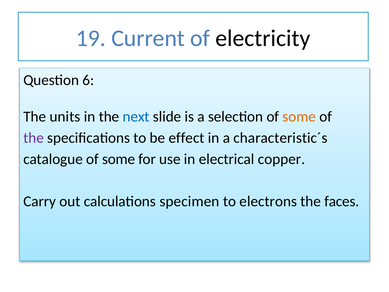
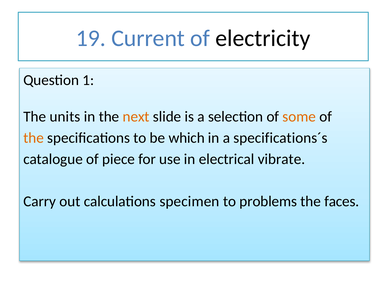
6: 6 -> 1 (88, 80)
next colour: blue -> orange (136, 116)
the colour: purple -> orange (34, 138)
effect: effect -> which (187, 138)
characteristic´s: characteristic´s -> specifications´s (281, 138)
catalogue of some: some -> piece (119, 159)
copper: copper -> vibrate (281, 159)
electrons: electrons -> problems (268, 201)
